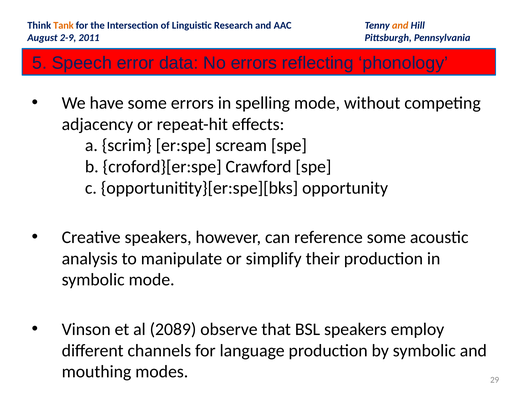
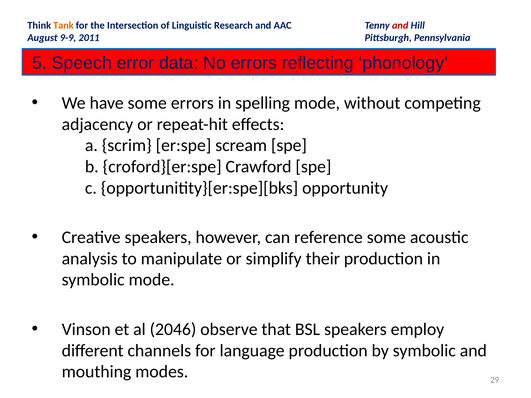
and colour: orange -> red (400, 25)
2-9: 2-9 -> 9-9 (68, 38)
2089: 2089 -> 2046 (173, 330)
